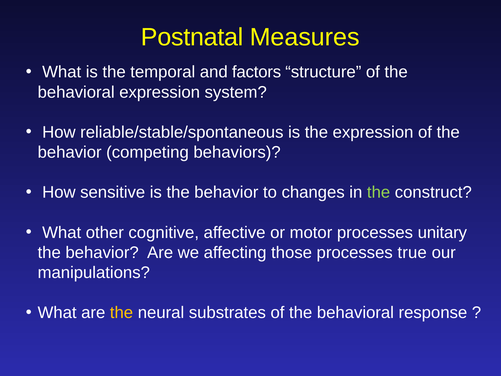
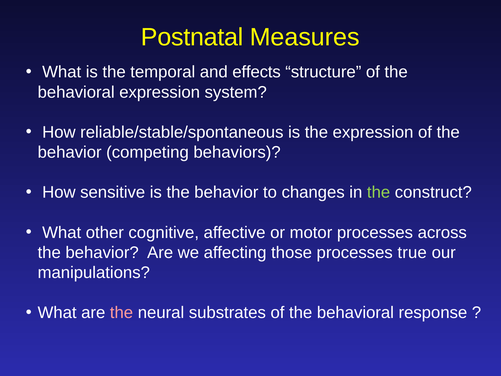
factors: factors -> effects (257, 72)
unitary: unitary -> across (442, 232)
the colour: yellow -> pink (122, 313)
